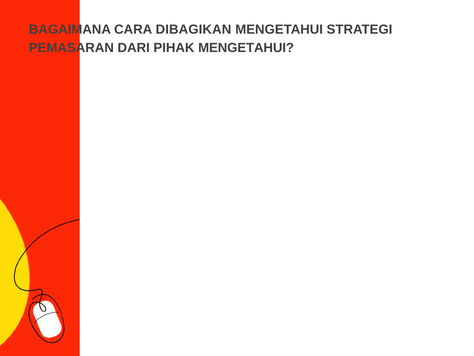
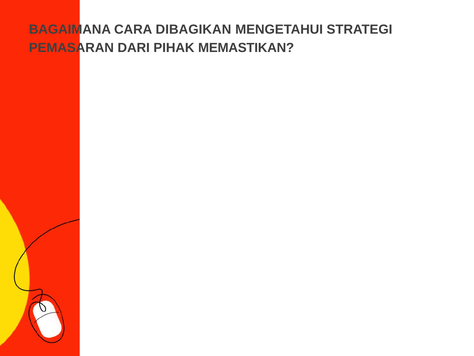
PIHAK MENGETAHUI: MENGETAHUI -> MEMASTIKAN (246, 48)
